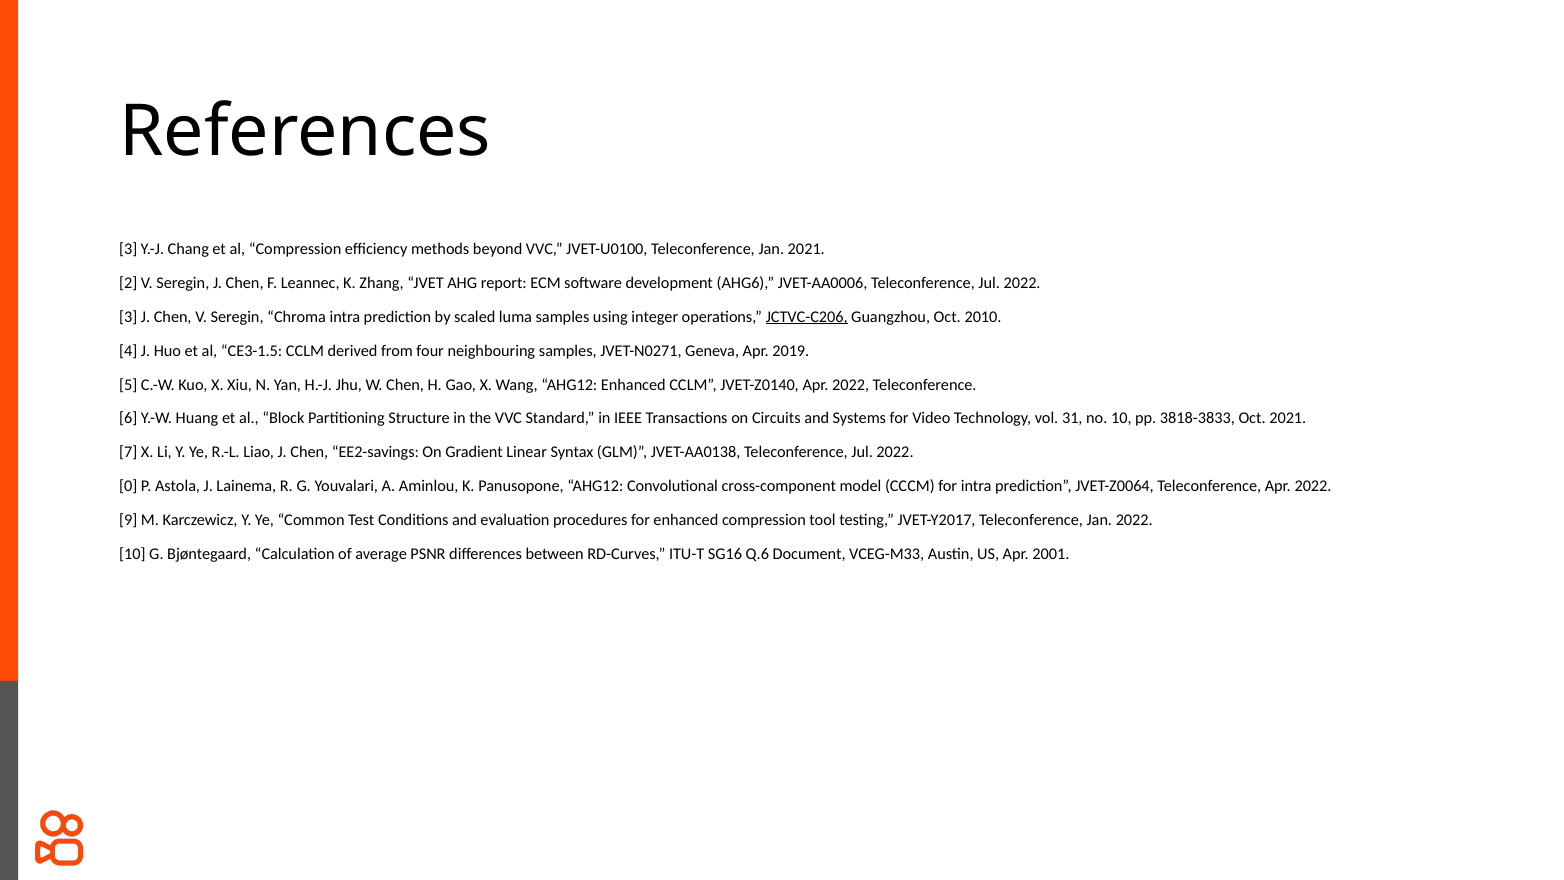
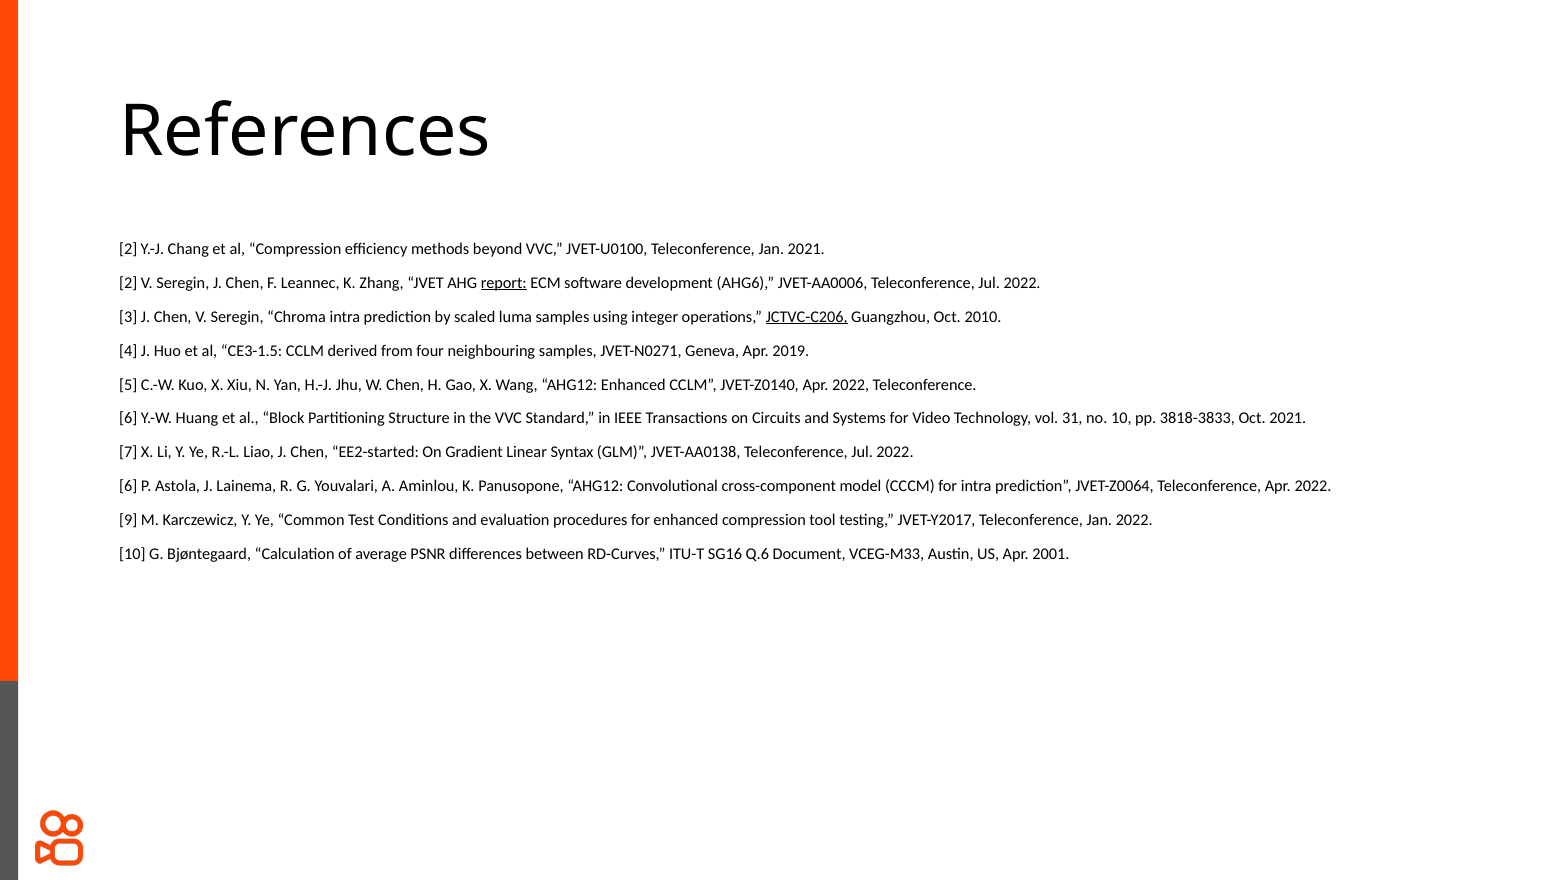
3: 3 -> 2 (128, 249)
report underline: none -> present (504, 283)
EE2-savings: EE2-savings -> EE2-started (375, 452)
0: 0 -> 6 (128, 486)
